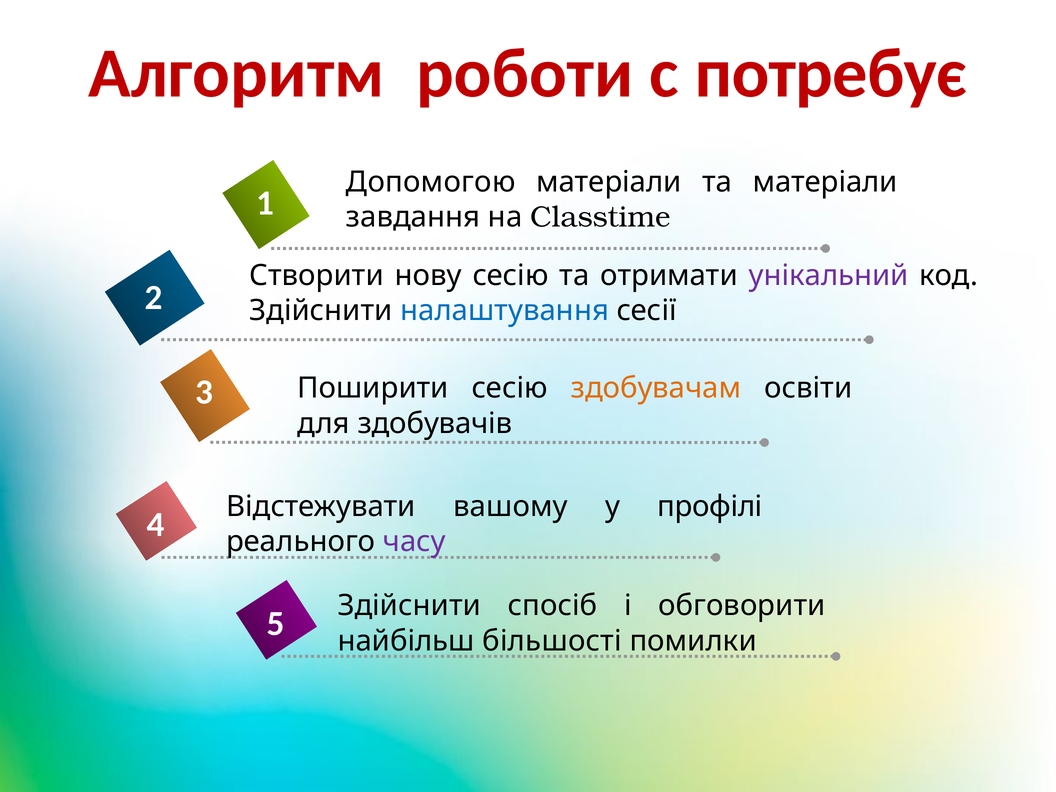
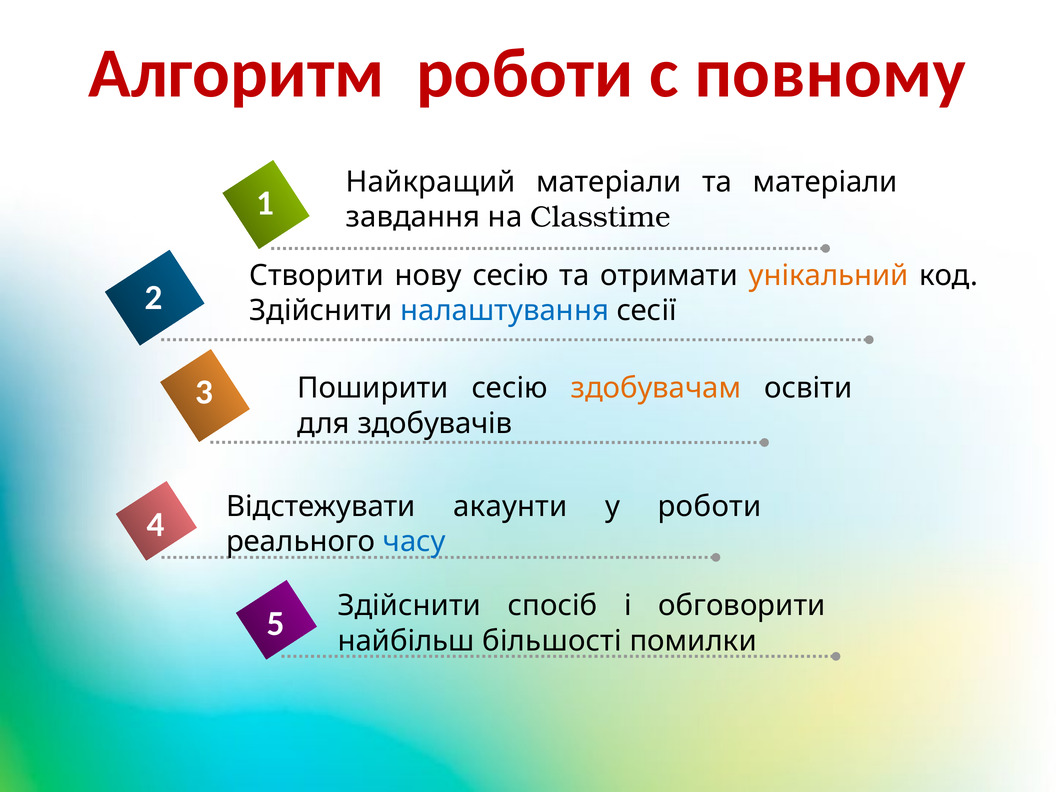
потребує: потребує -> повному (830, 73)
Допомогою: Допомогою -> Найкращий (431, 182)
унікальний colour: purple -> orange (829, 275)
вашому: вашому -> акаунти (510, 506)
у профілі: профілі -> роботи (710, 506)
часу colour: purple -> blue (414, 542)
